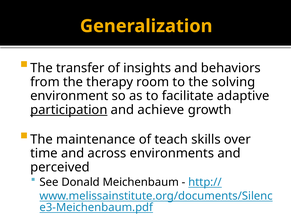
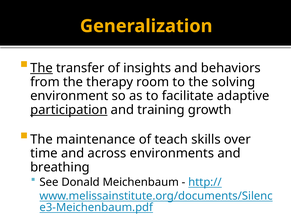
The underline: none -> present (41, 68)
achieve: achieve -> training (161, 110)
perceived: perceived -> breathing (60, 167)
